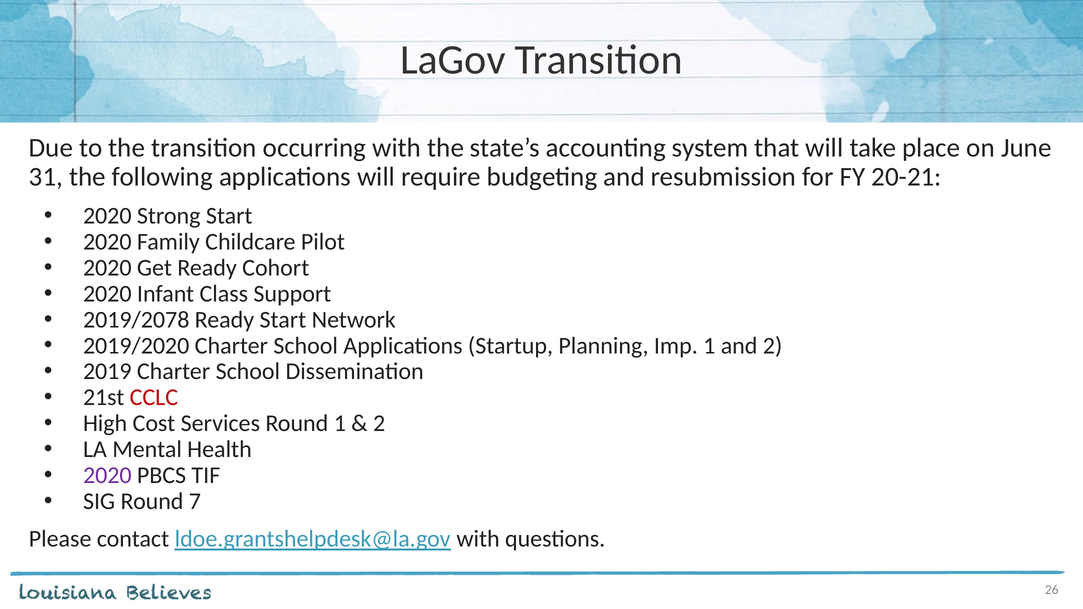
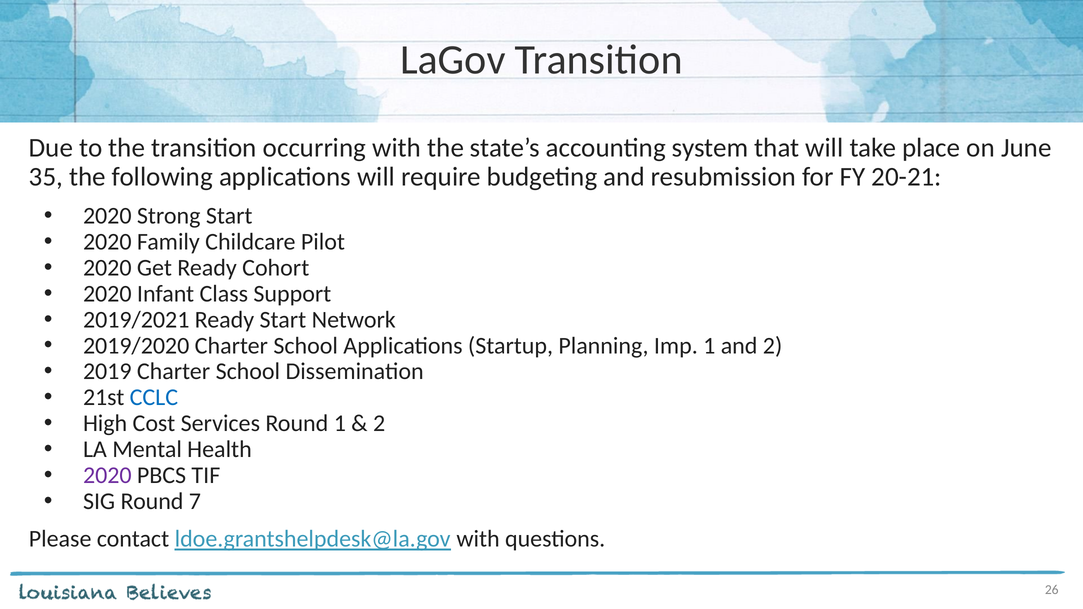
31: 31 -> 35 (46, 177)
2019/2078: 2019/2078 -> 2019/2021 (136, 320)
CCLC colour: red -> blue (154, 398)
